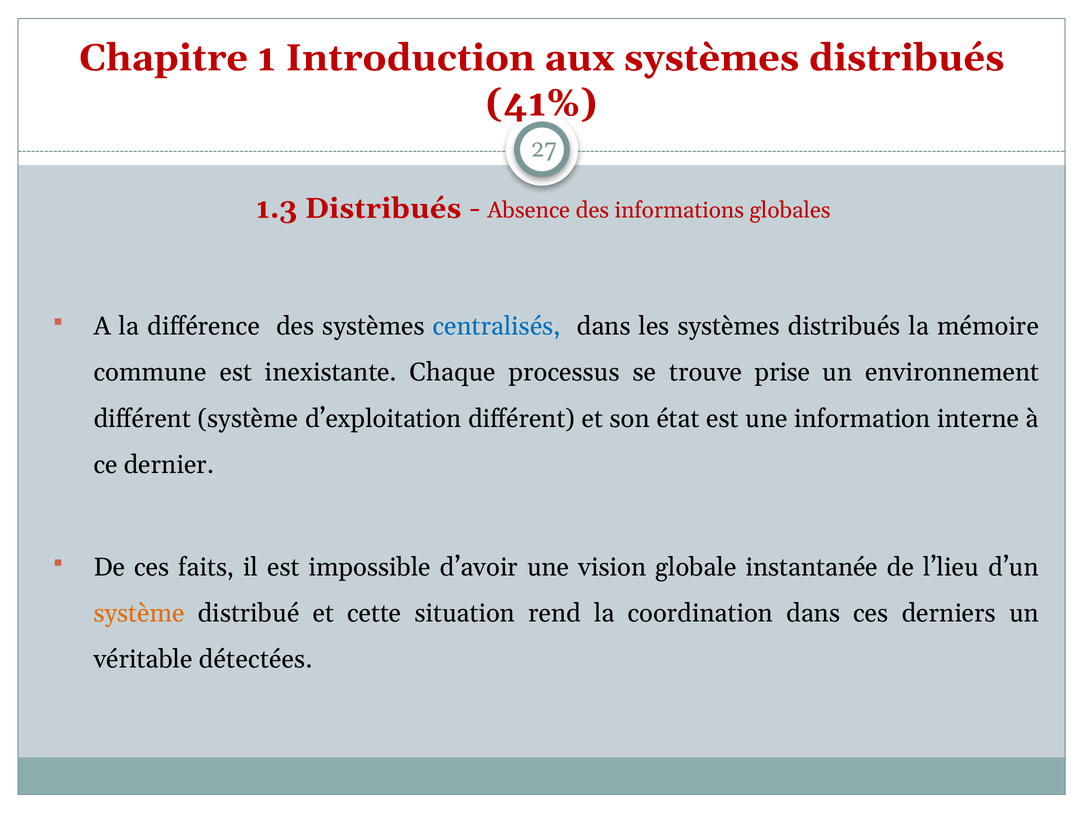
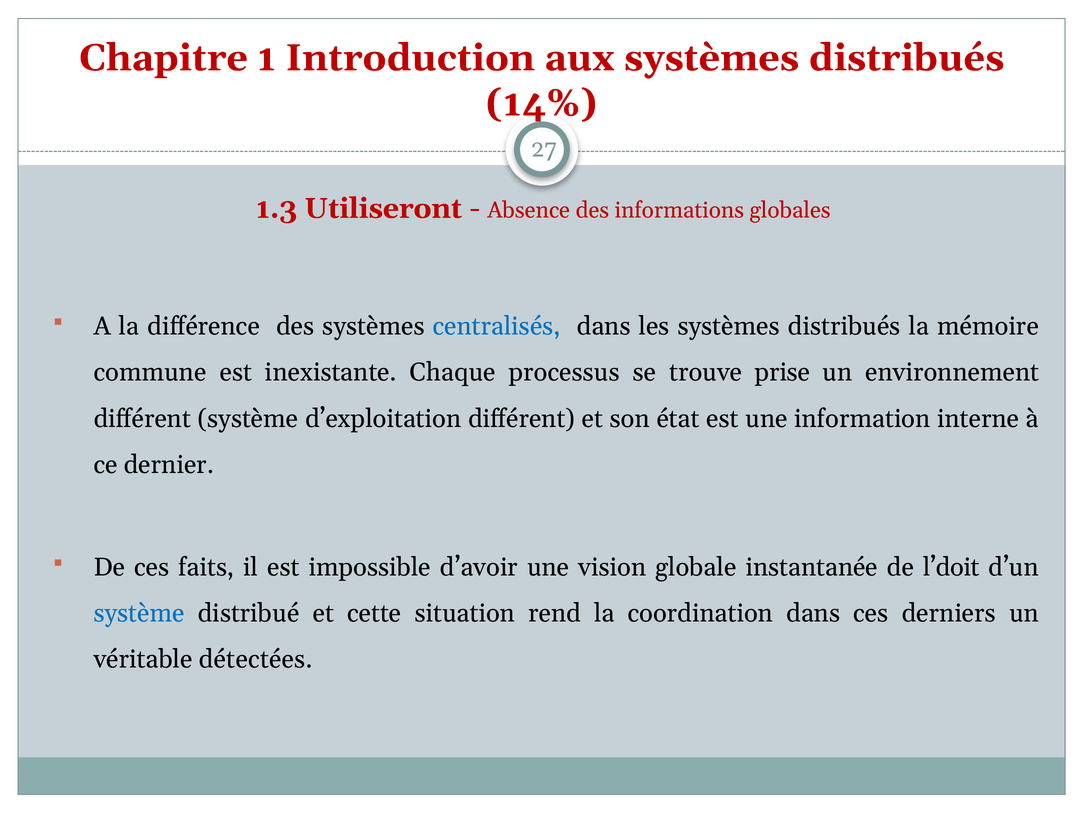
41%: 41% -> 14% (541, 103)
1.3 Distribués: Distribués -> Utiliseront (383, 208)
l’lieu: l’lieu -> l’doit (951, 567)
système colour: orange -> blue (139, 613)
